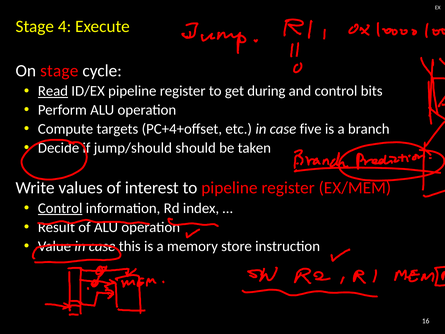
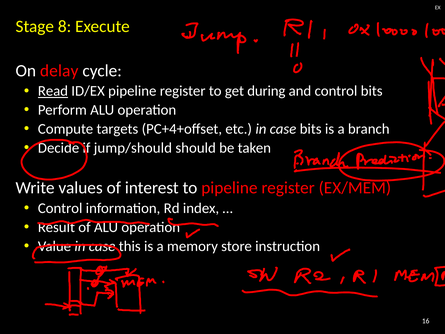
4: 4 -> 8 (65, 26)
On stage: stage -> delay (59, 71)
case five: five -> bits (311, 129)
Control underline: present -> none (60, 208)
